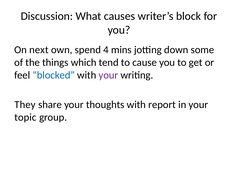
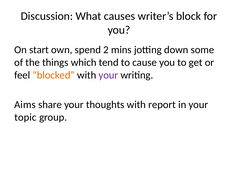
next: next -> start (39, 50)
4: 4 -> 2 (106, 50)
blocked colour: blue -> orange (54, 75)
They: They -> Aims (25, 105)
